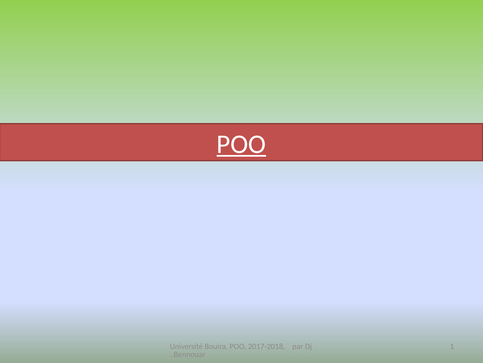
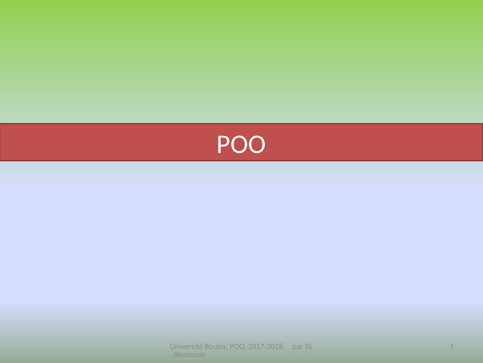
POO underline: present -> none (241, 144)
